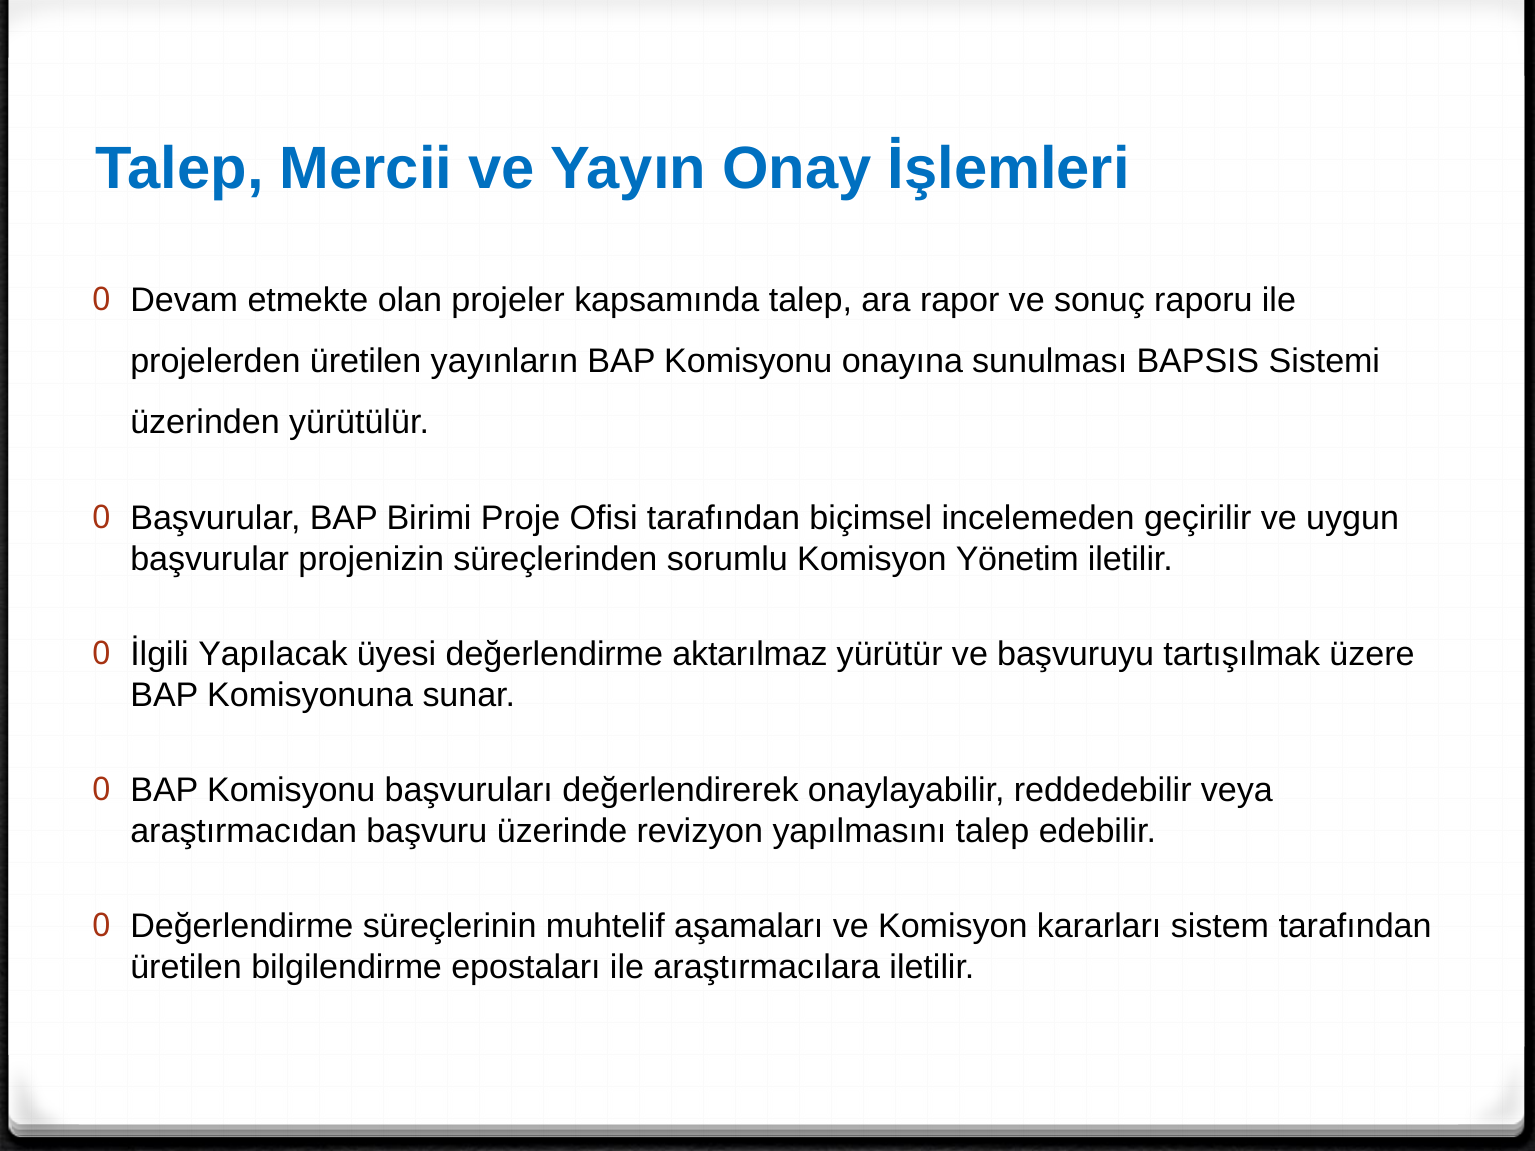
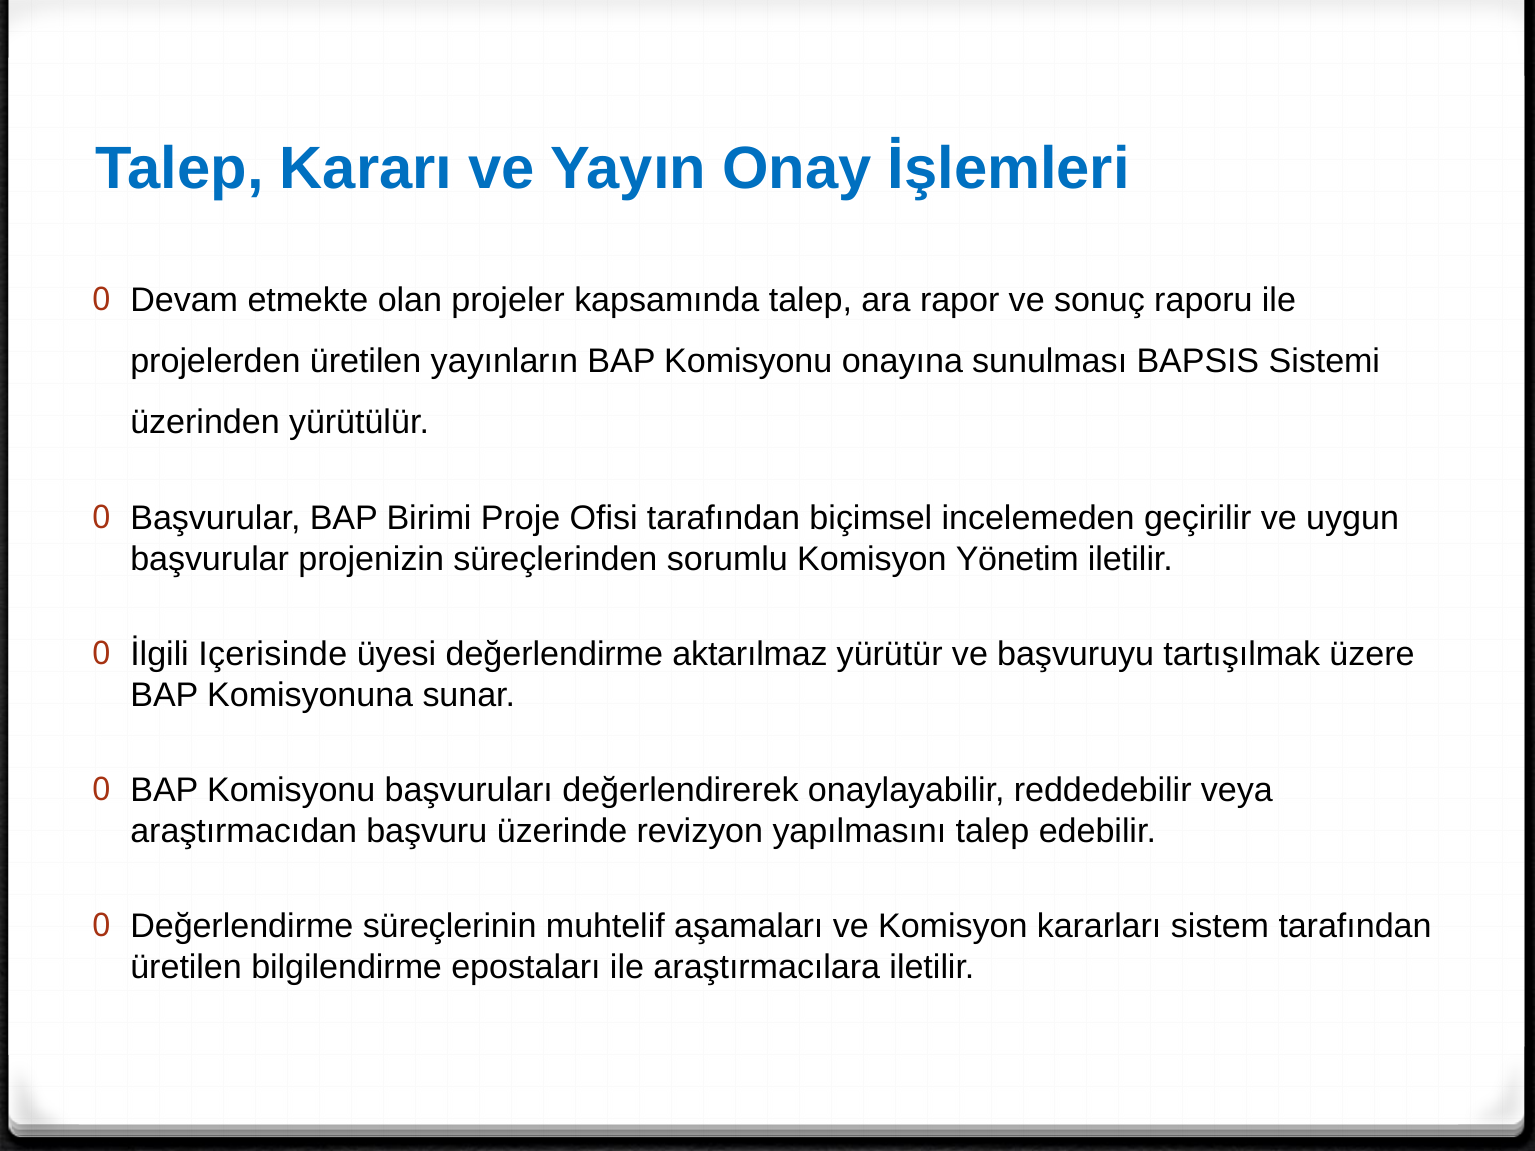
Mercii: Mercii -> Kararı (366, 169)
Yapılacak: Yapılacak -> Içerisinde (273, 654)
